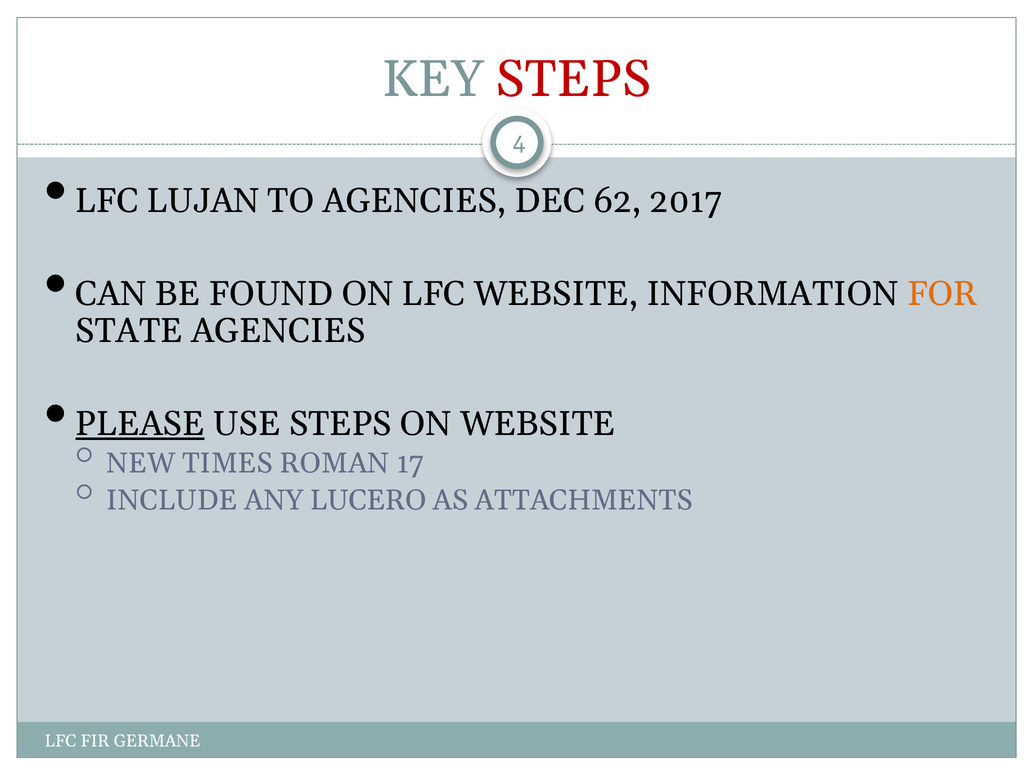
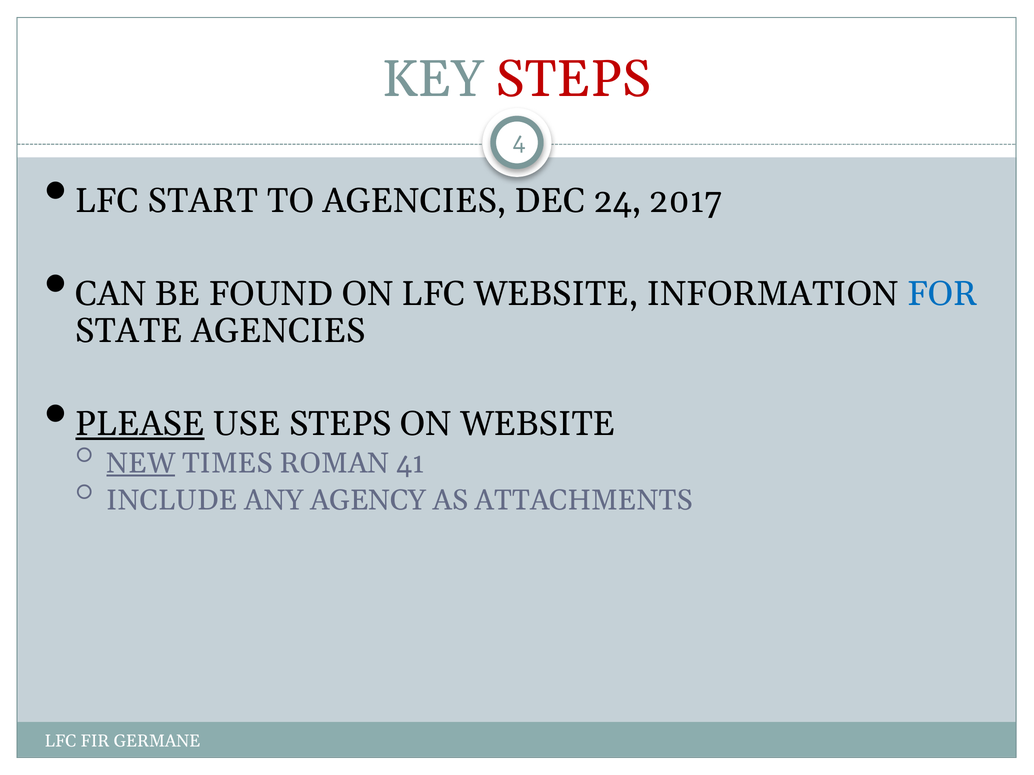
LUJAN: LUJAN -> START (203, 201)
62: 62 -> 24 (617, 201)
FOR colour: orange -> blue (942, 294)
NEW underline: none -> present (141, 463)
17: 17 -> 41 (411, 463)
LUCERO: LUCERO -> AGENCY (368, 500)
